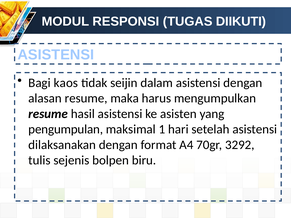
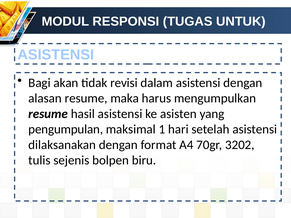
DIIKUTI: DIIKUTI -> UNTUK (241, 22)
kaos: kaos -> akan (66, 83)
seijin: seijin -> revisi (124, 83)
3292: 3292 -> 3202 (240, 145)
